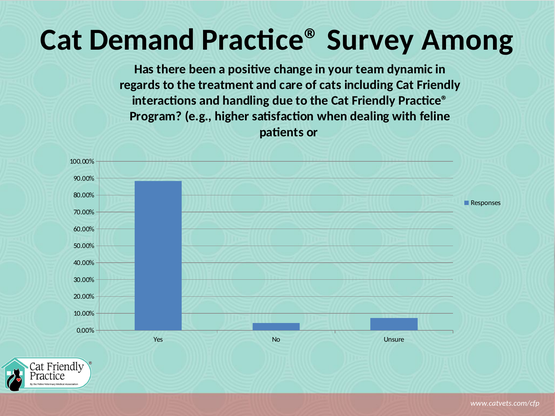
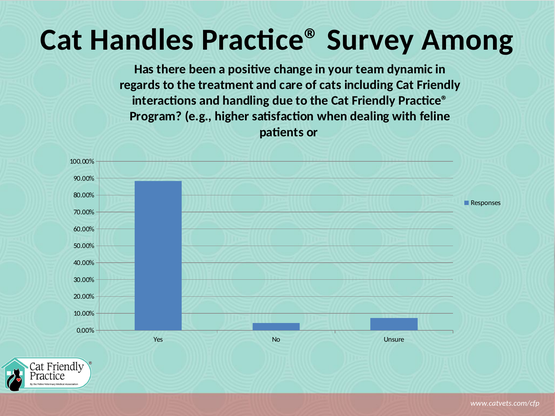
Demand: Demand -> Handles (142, 40)
